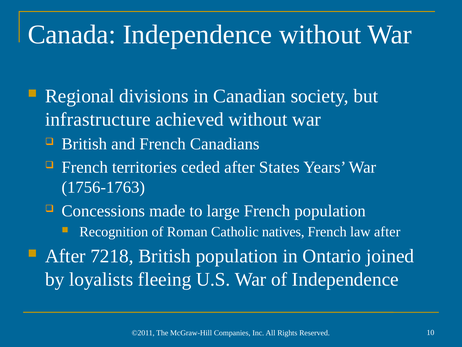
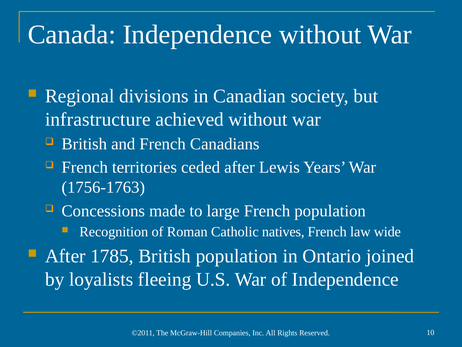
States: States -> Lewis (279, 167)
law after: after -> wide (387, 232)
7218: 7218 -> 1785 (112, 256)
